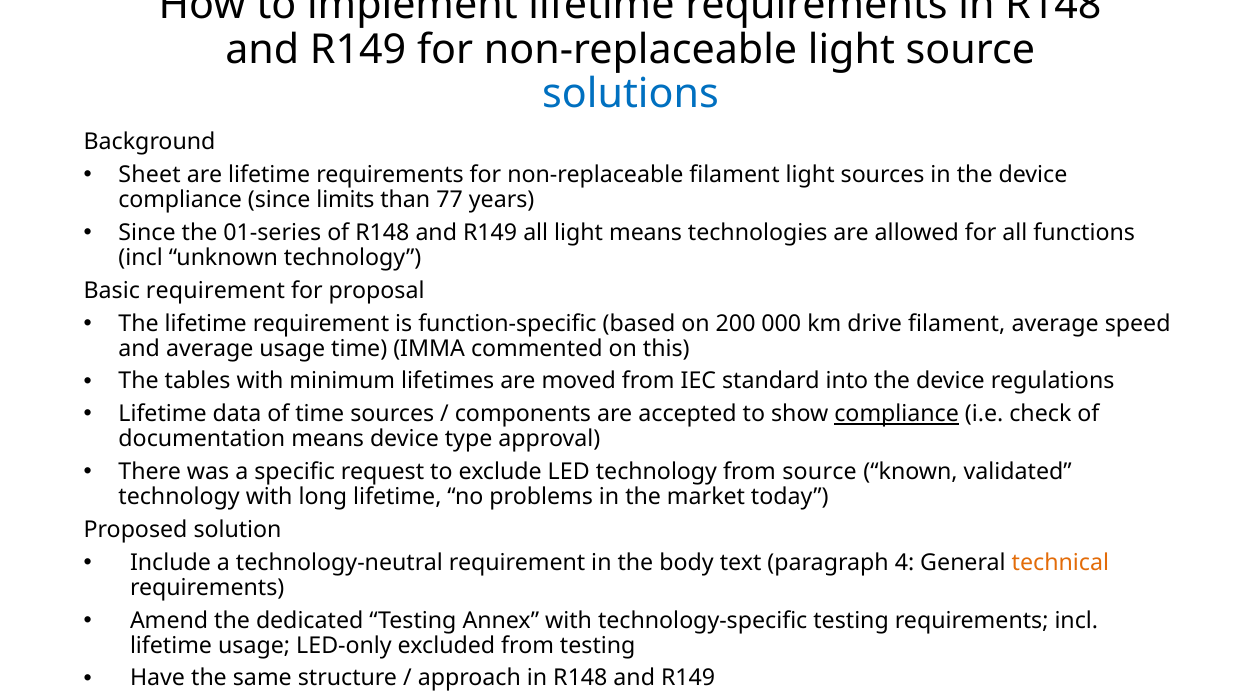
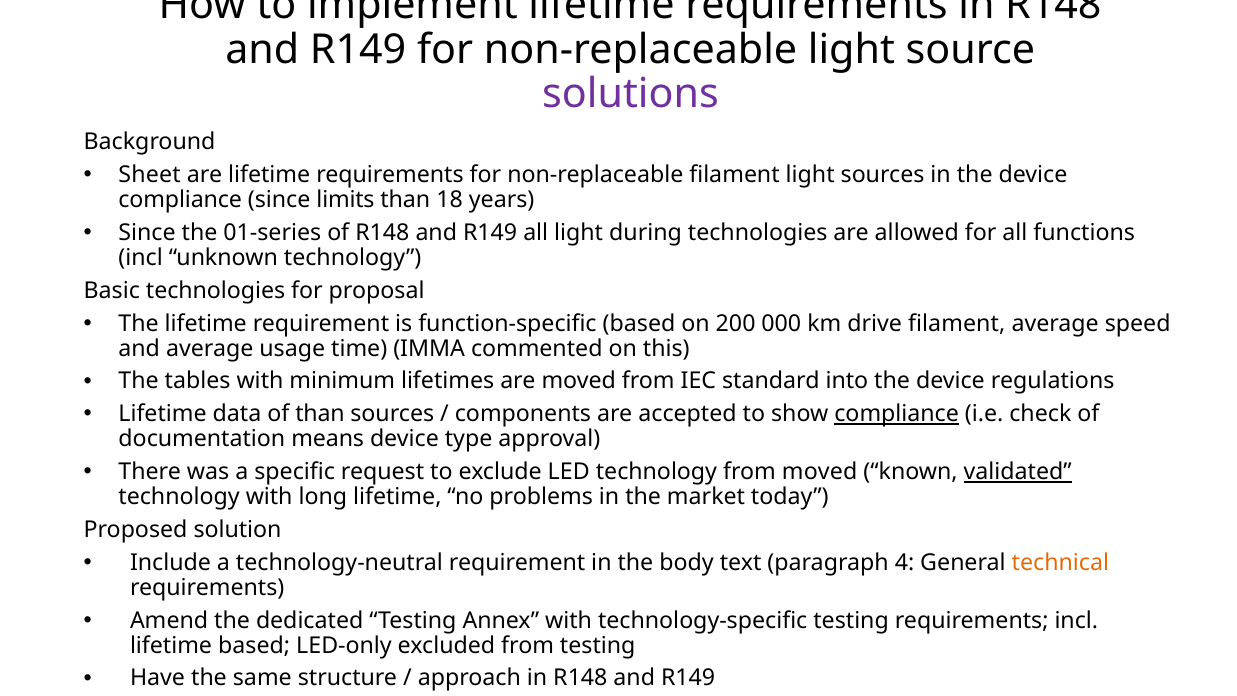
solutions colour: blue -> purple (631, 94)
77: 77 -> 18 (450, 200)
light means: means -> during (646, 233)
Basic requirement: requirement -> technologies (216, 290)
of time: time -> than (320, 414)
from source: source -> moved (820, 472)
validated underline: none -> present (1018, 472)
lifetime usage: usage -> based (254, 645)
